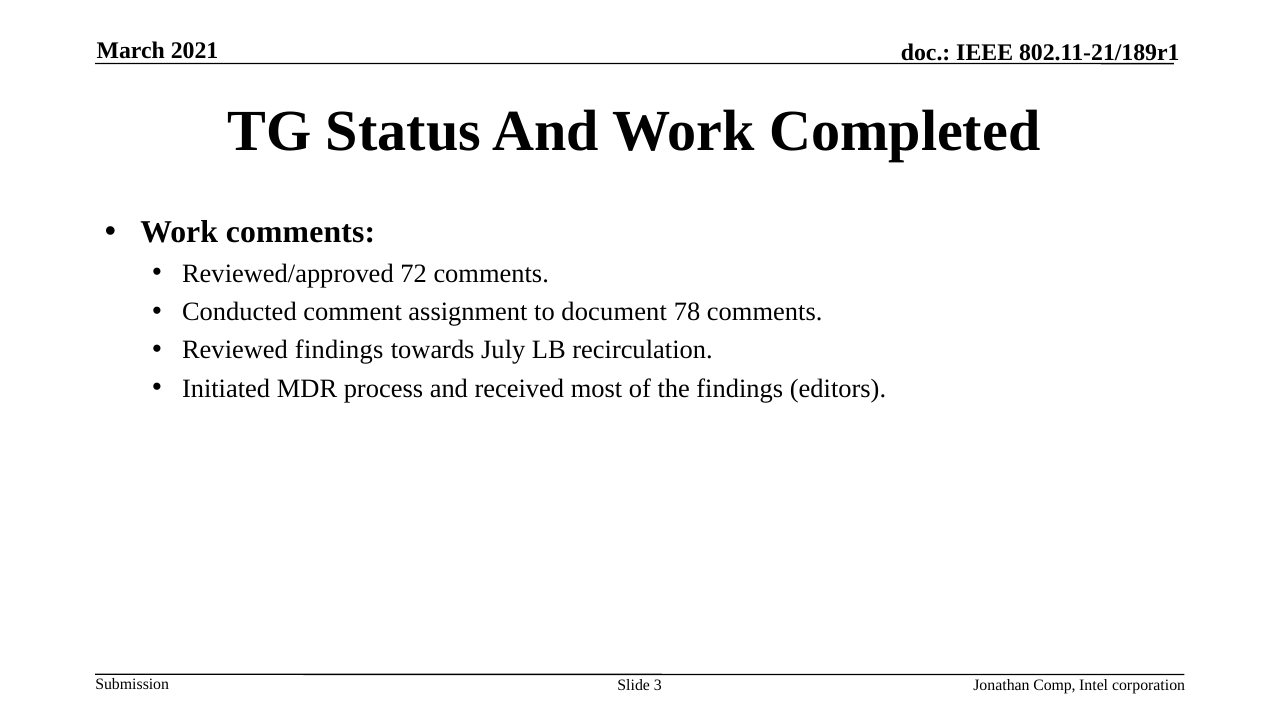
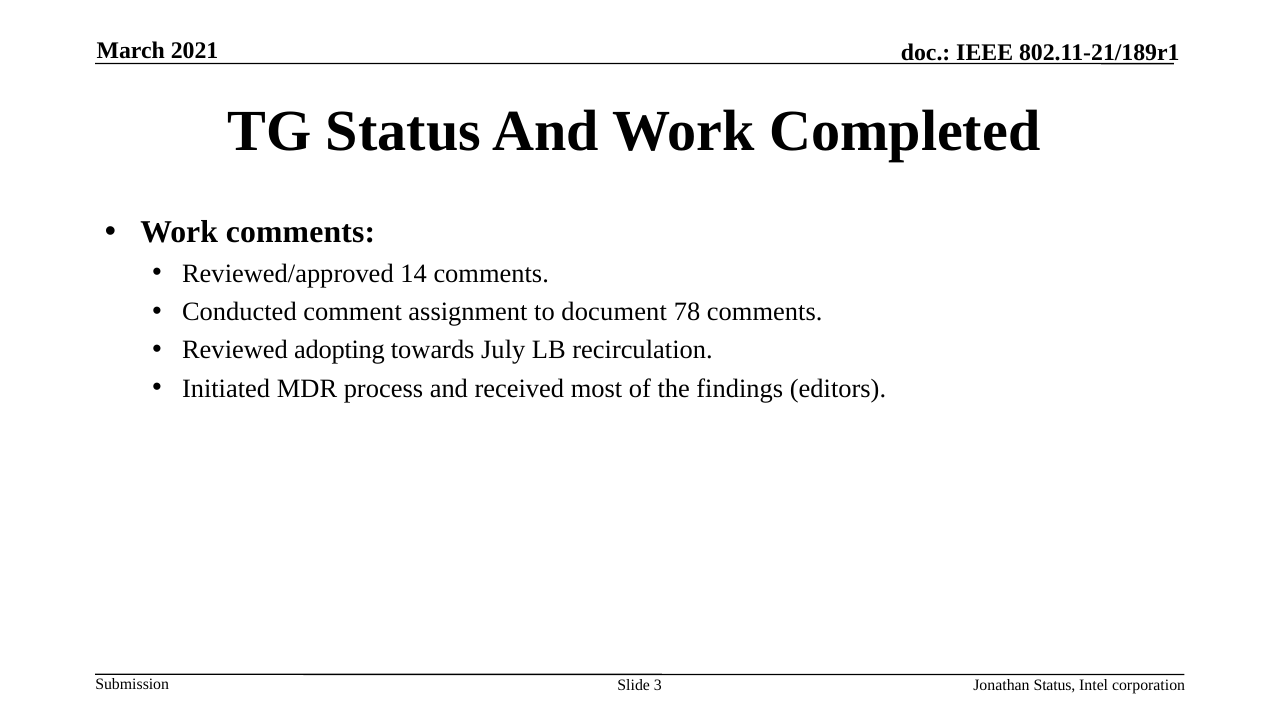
72: 72 -> 14 (414, 273)
Reviewed findings: findings -> adopting (339, 350)
Jonathan Comp: Comp -> Status (1054, 685)
